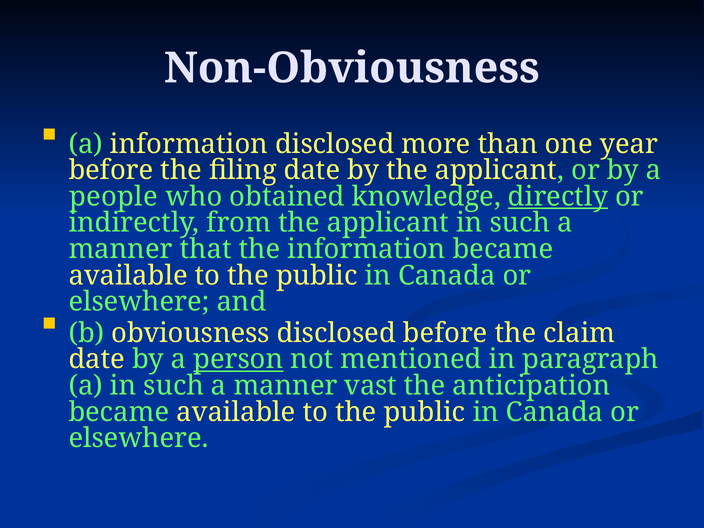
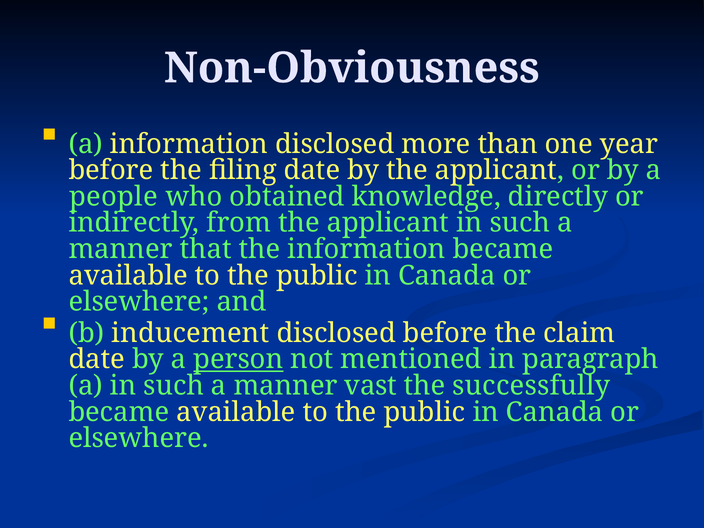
directly underline: present -> none (558, 197)
obviousness: obviousness -> inducement (190, 333)
anticipation: anticipation -> successfully (531, 386)
